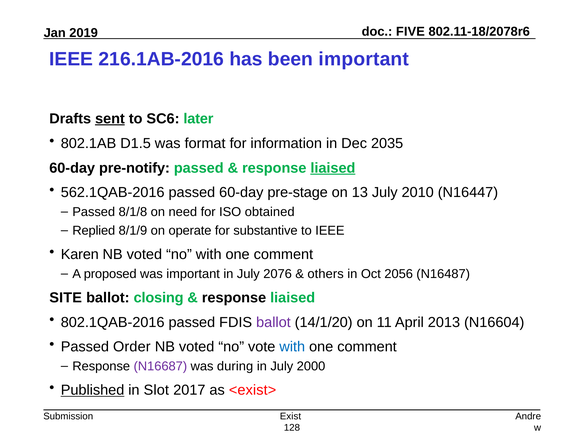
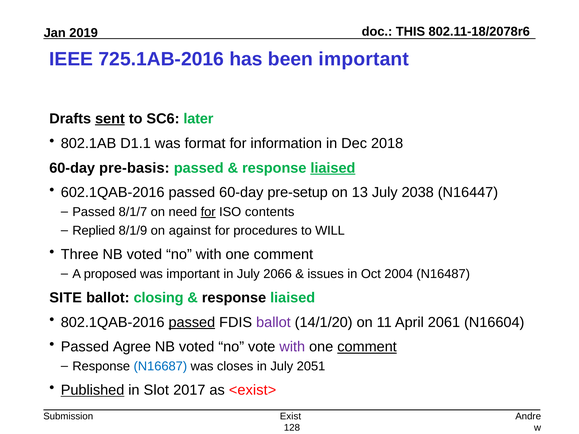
FIVE: FIVE -> THIS (410, 32)
216.1AB-2016: 216.1AB-2016 -> 725.1AB-2016 (161, 59)
D1.5: D1.5 -> D1.1 (136, 143)
2035: 2035 -> 2018 (387, 143)
pre-notify: pre-notify -> pre-basis (134, 168)
562.1QAB-2016: 562.1QAB-2016 -> 602.1QAB-2016 (113, 193)
pre-stage: pre-stage -> pre-setup (298, 193)
2010: 2010 -> 2038 (418, 193)
8/1/8: 8/1/8 -> 8/1/7 (133, 212)
for underline: none -> present (208, 212)
obtained: obtained -> contents (270, 212)
operate: operate -> against (190, 231)
substantive: substantive -> procedures (265, 231)
to IEEE: IEEE -> WILL (330, 231)
Karen: Karen -> Three (80, 255)
2076: 2076 -> 2066 (278, 274)
others: others -> issues (326, 274)
2056: 2056 -> 2004 (399, 274)
passed underline: none -> present (192, 322)
2013: 2013 -> 2061 (444, 322)
Order: Order -> Agree (132, 347)
with colour: blue -> purple (292, 347)
comment underline: none -> present (367, 347)
N16687 colour: purple -> blue (160, 367)
during: during -> closes (235, 367)
2000: 2000 -> 2051 (311, 367)
